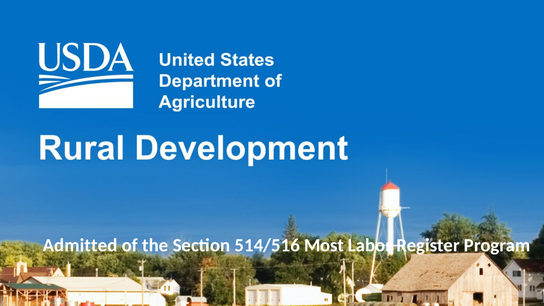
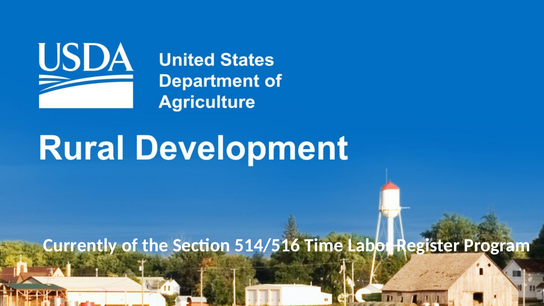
Admitted: Admitted -> Currently (80, 245)
Most: Most -> Time (324, 245)
